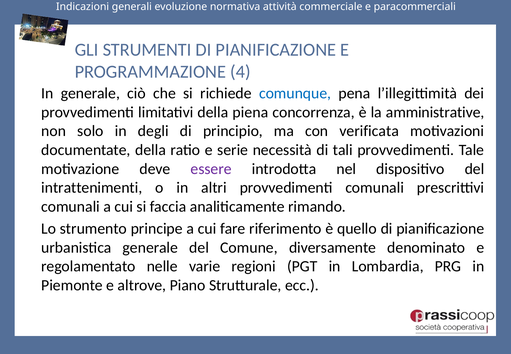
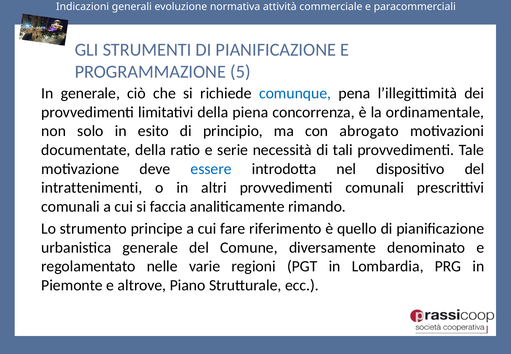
4: 4 -> 5 (240, 72)
amministrative: amministrative -> ordinamentale (435, 112)
degli: degli -> esito (153, 131)
verificata: verificata -> abrogato (369, 131)
essere colour: purple -> blue (211, 169)
